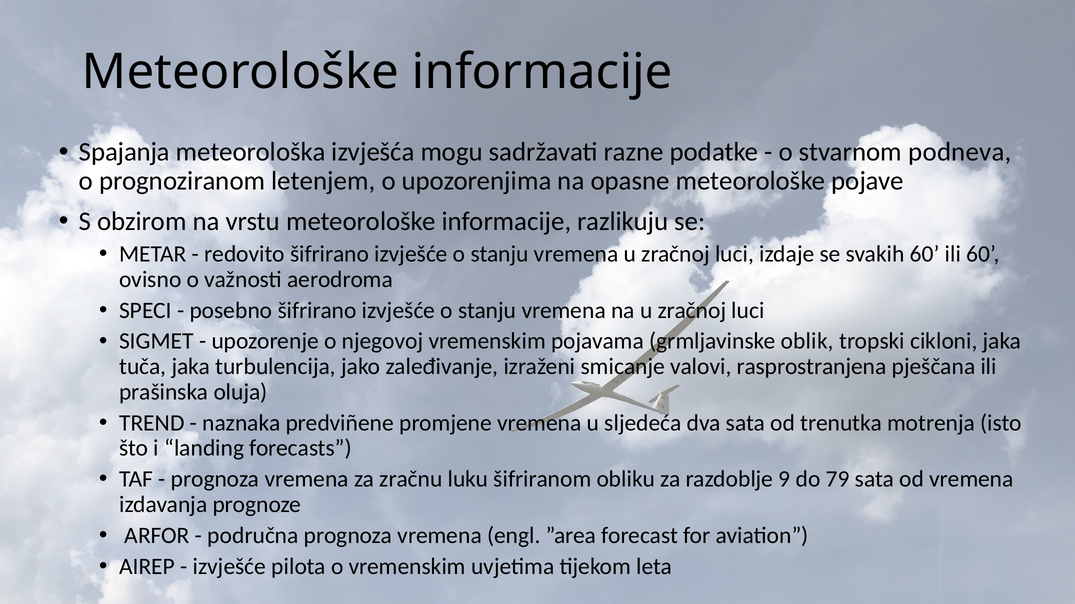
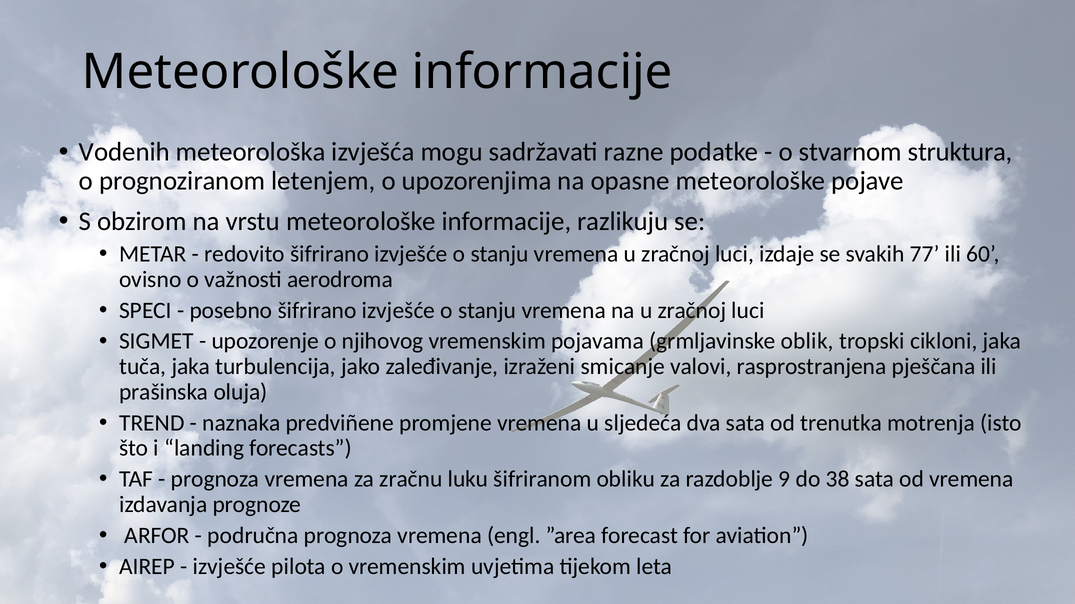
Spajanja: Spajanja -> Vodenih (124, 152)
podneva: podneva -> struktura (960, 152)
svakih 60: 60 -> 77 (925, 254)
njegovoj: njegovoj -> njihovog (383, 342)
79: 79 -> 38 (838, 480)
